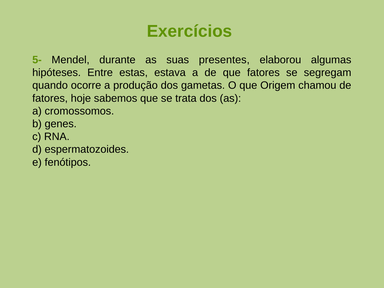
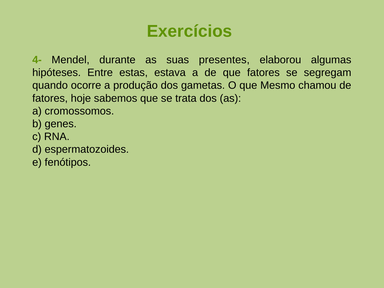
5-: 5- -> 4- (37, 60)
Origem: Origem -> Mesmo (278, 85)
